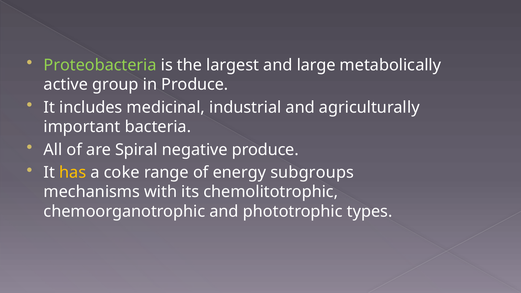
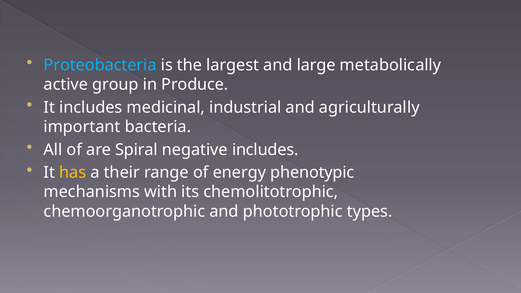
Proteobacteria colour: light green -> light blue (100, 65)
negative produce: produce -> includes (265, 150)
coke: coke -> their (122, 172)
subgroups: subgroups -> phenotypic (312, 172)
